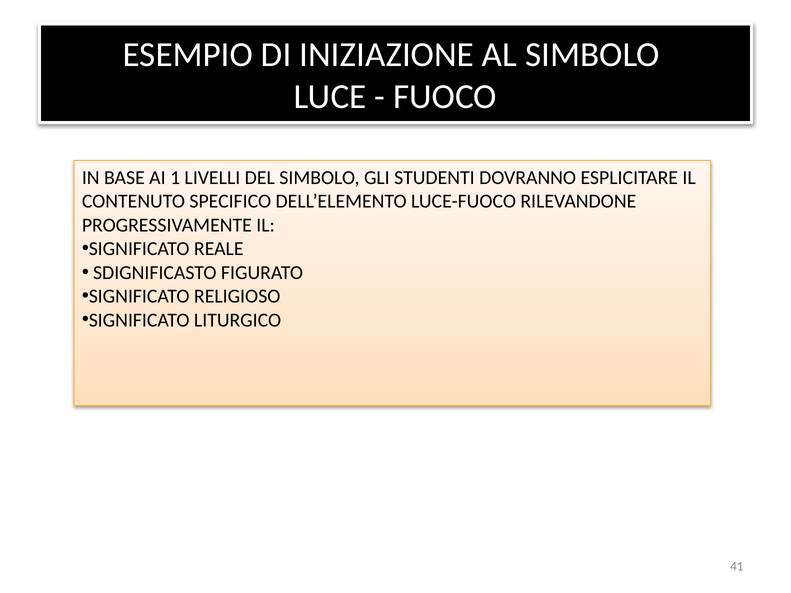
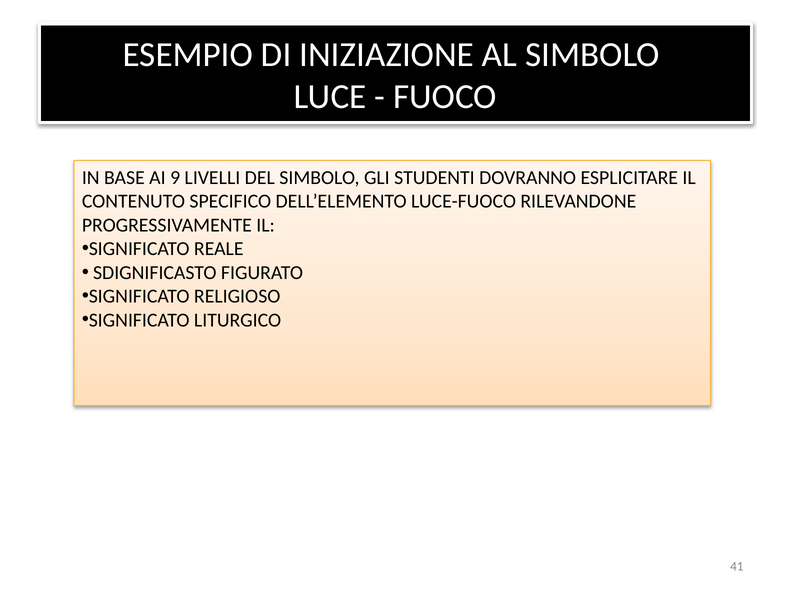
1: 1 -> 9 (175, 178)
